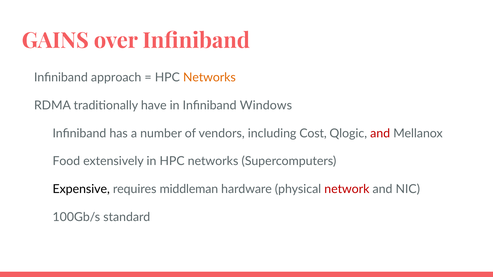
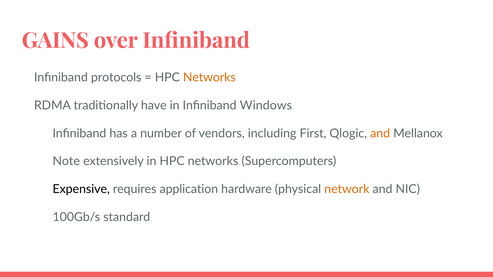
approach: approach -> protocols (116, 78)
Cost: Cost -> First (313, 133)
and colour: red -> orange (380, 133)
Food: Food -> Note (66, 161)
middleman: middleman -> application (189, 189)
network colour: red -> orange (347, 189)
